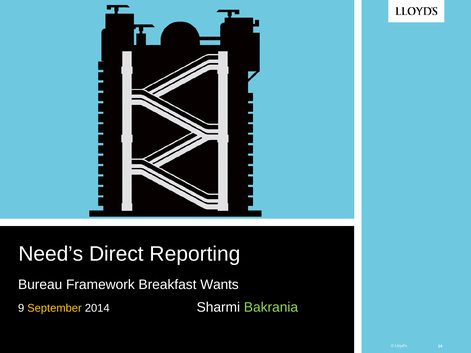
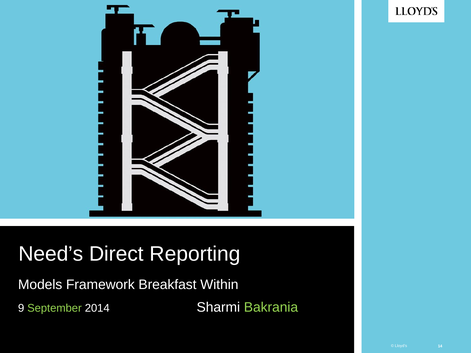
Bureau: Bureau -> Models (40, 285)
Wants: Wants -> Within (219, 285)
September colour: yellow -> light green (55, 309)
